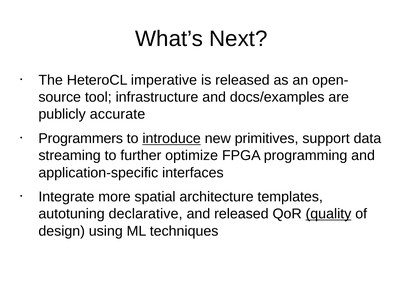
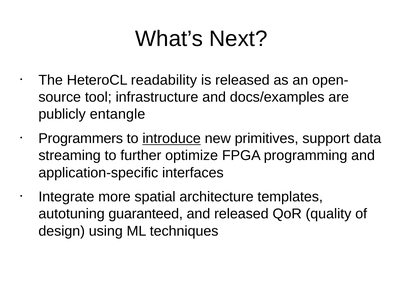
imperative: imperative -> readability (164, 80)
accurate: accurate -> entangle (118, 114)
declarative: declarative -> guaranteed (146, 214)
quality underline: present -> none (328, 214)
